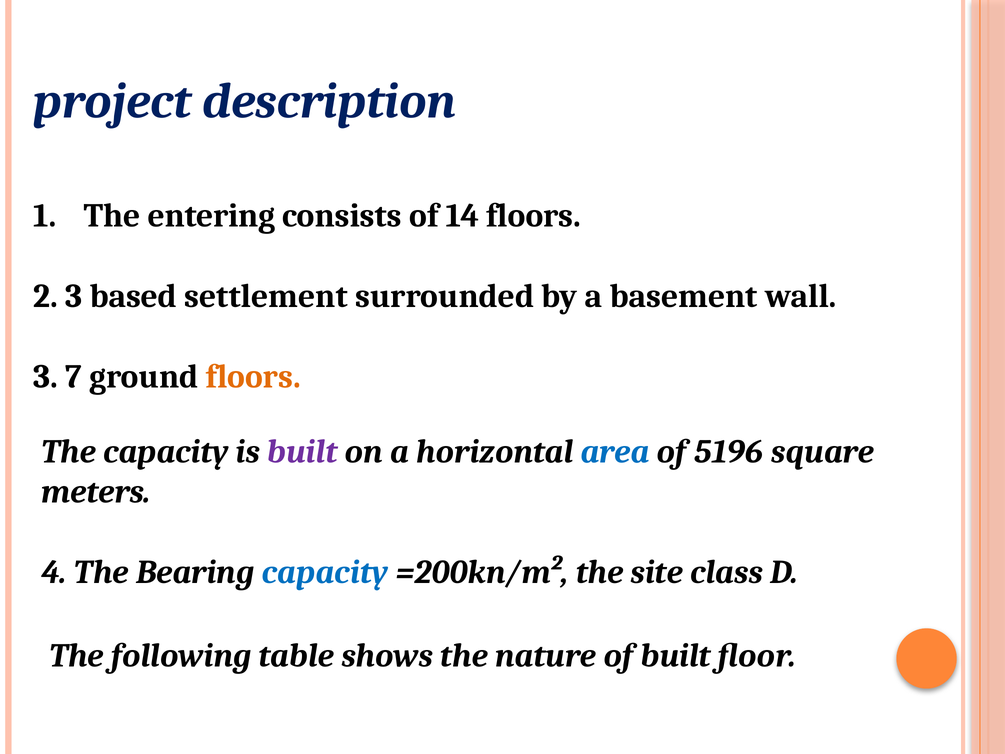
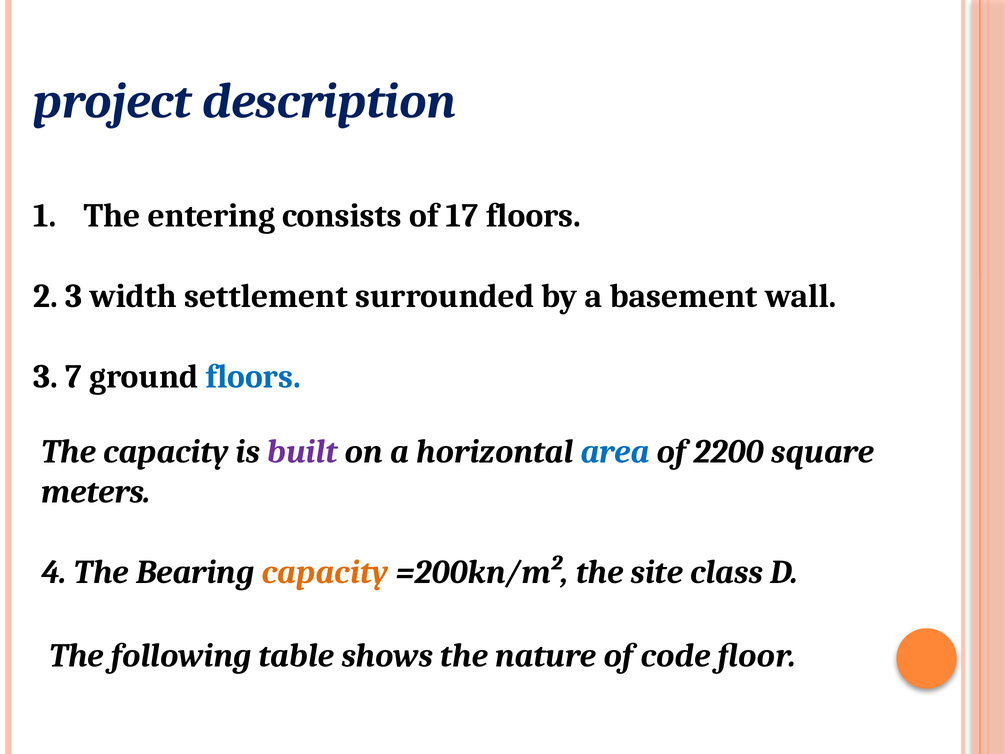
14: 14 -> 17 (462, 216)
based: based -> width (133, 296)
floors colour: orange -> blue (253, 377)
5196: 5196 -> 2200 (729, 451)
capacity colour: blue -> orange (325, 572)
of built: built -> code (676, 655)
